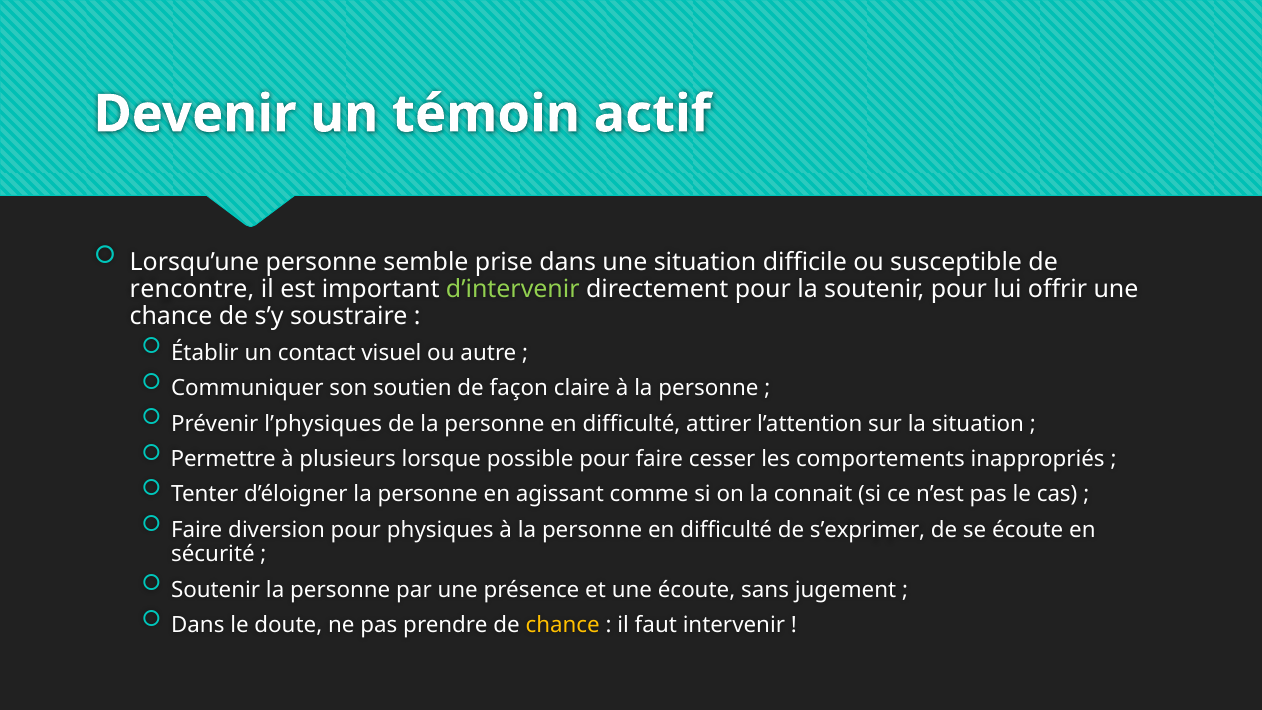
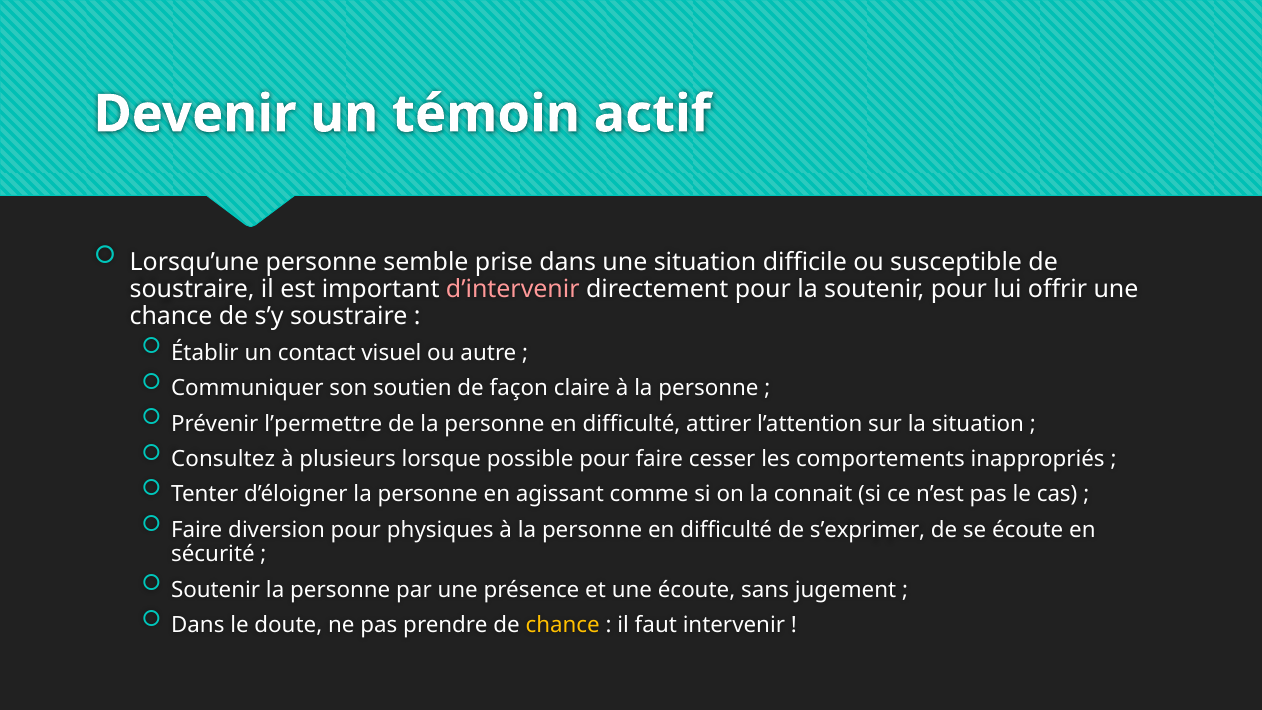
rencontre: rencontre -> soustraire (192, 289)
d’intervenir colour: light green -> pink (513, 289)
l’physiques: l’physiques -> l’permettre (323, 424)
Permettre: Permettre -> Consultez (223, 459)
